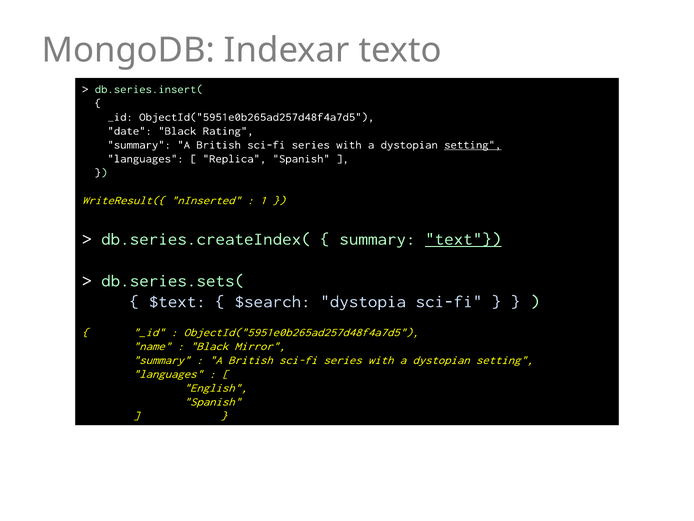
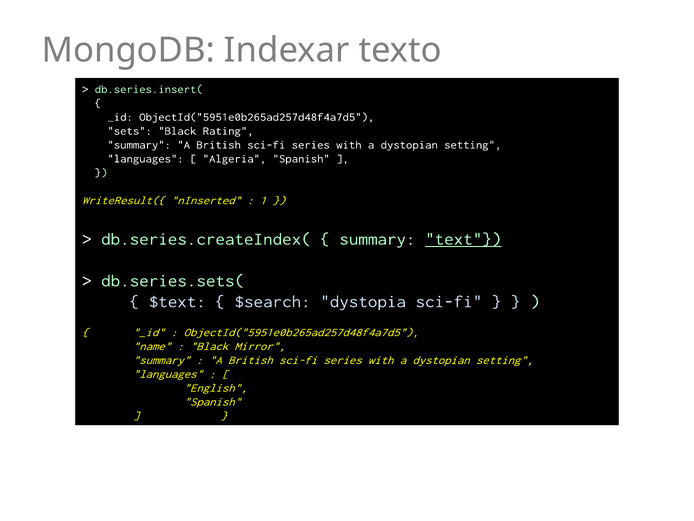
date: date -> sets (130, 131)
setting underline: present -> none (473, 145)
Replica: Replica -> Algeria (235, 158)
